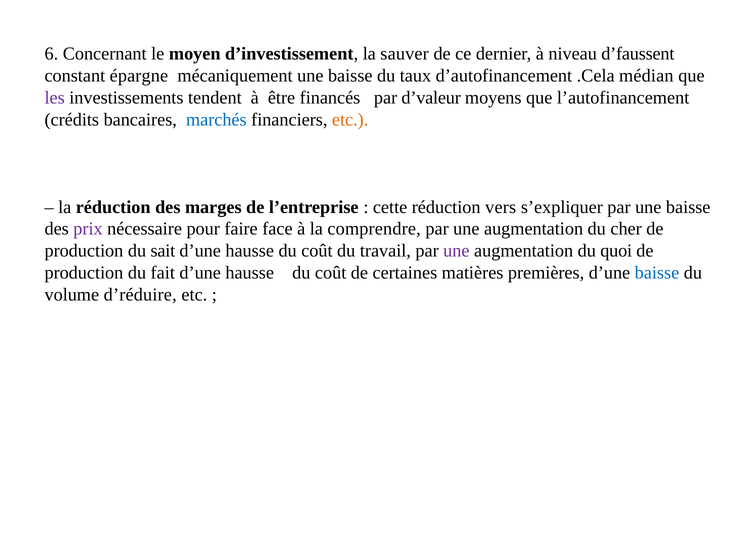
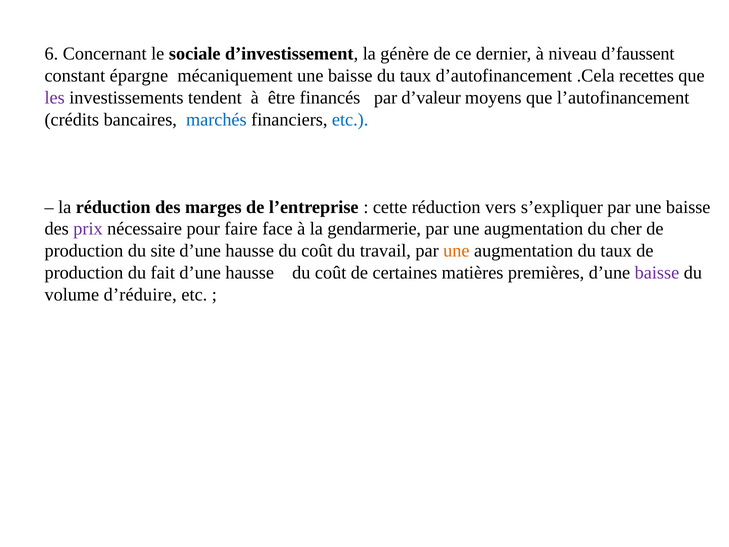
moyen: moyen -> sociale (195, 54)
sauver: sauver -> génère (405, 54)
médian: médian -> recettes (646, 76)
etc colour: orange -> blue (350, 119)
comprendre: comprendre -> gendarmerie (374, 229)
sait: sait -> site (163, 251)
une colour: purple -> orange (456, 251)
augmentation du quoi: quoi -> taux (616, 251)
baisse colour: blue -> purple (657, 273)
